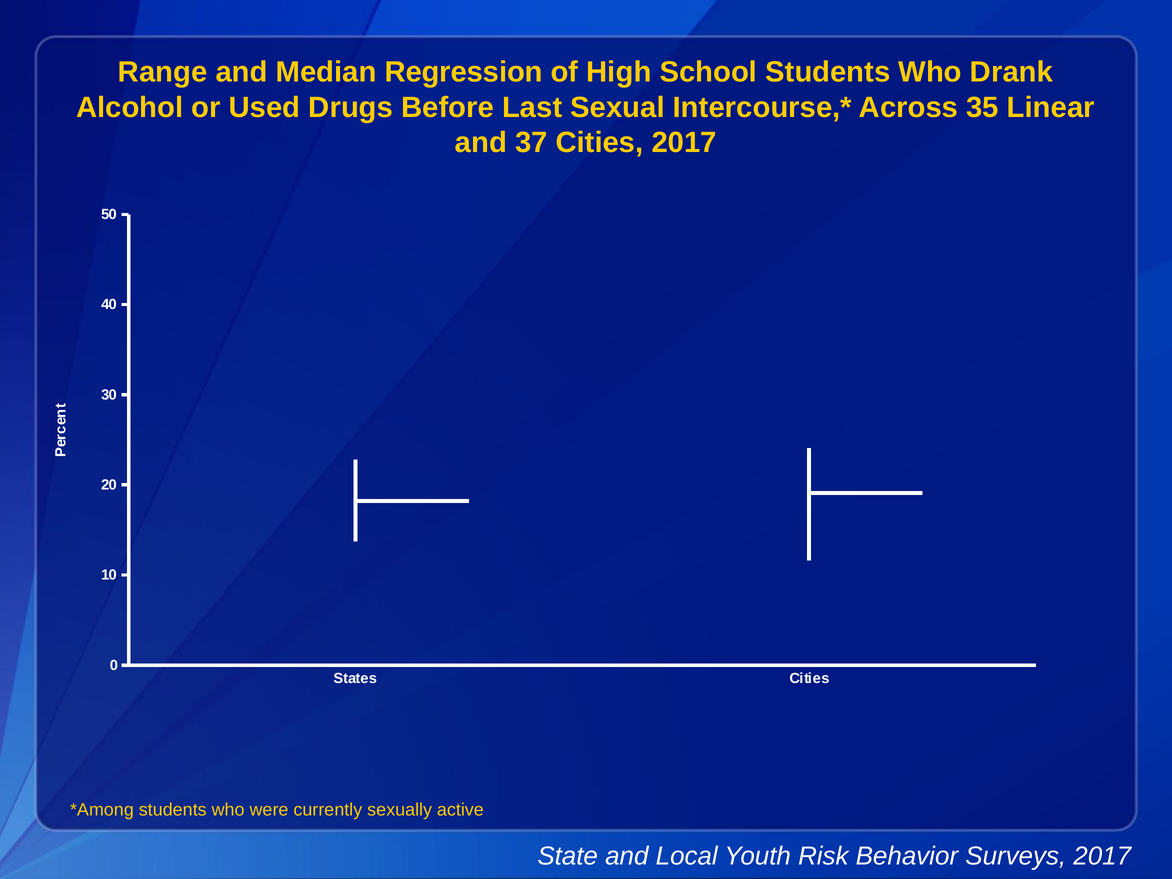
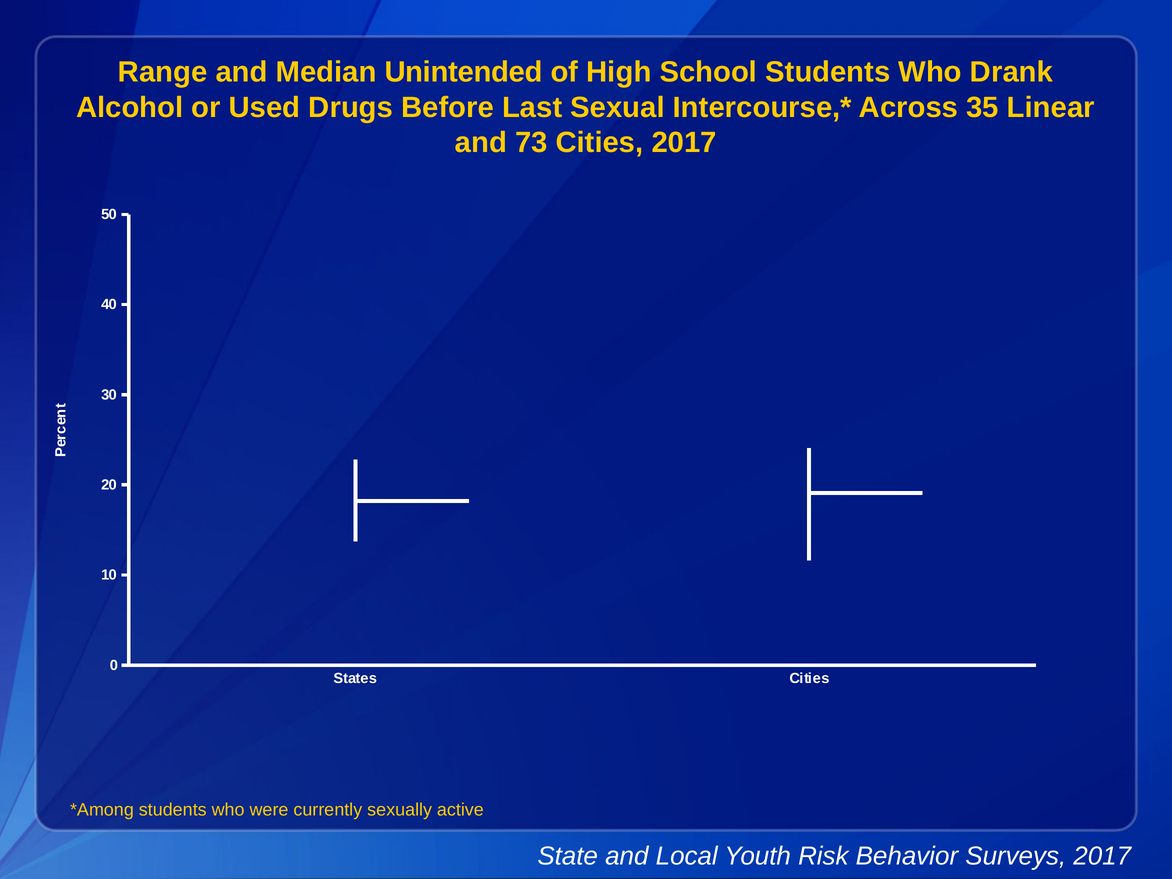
Regression: Regression -> Unintended (464, 72)
37: 37 -> 73 (531, 143)
